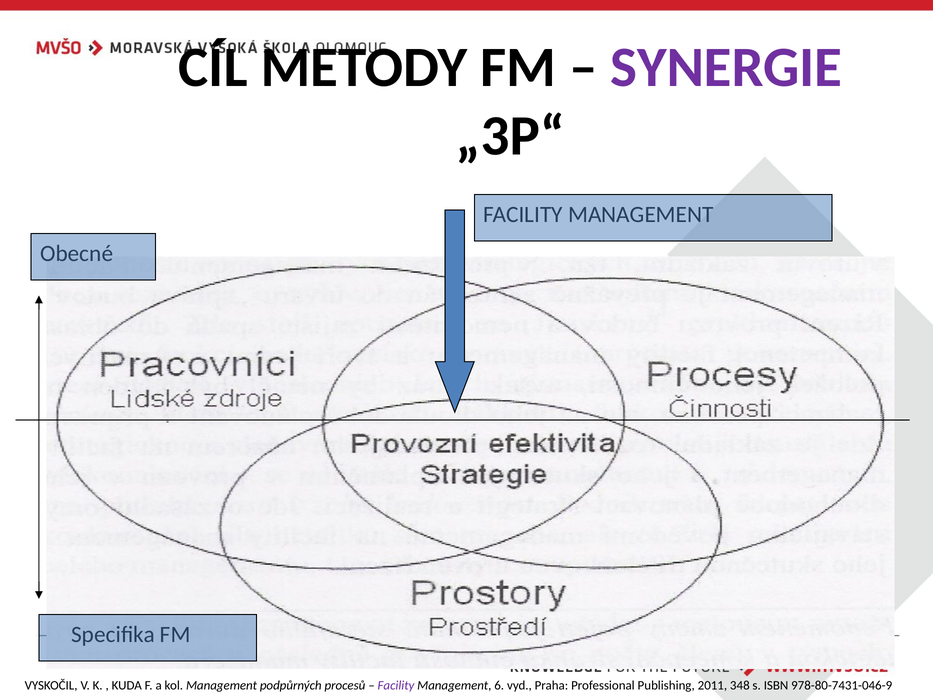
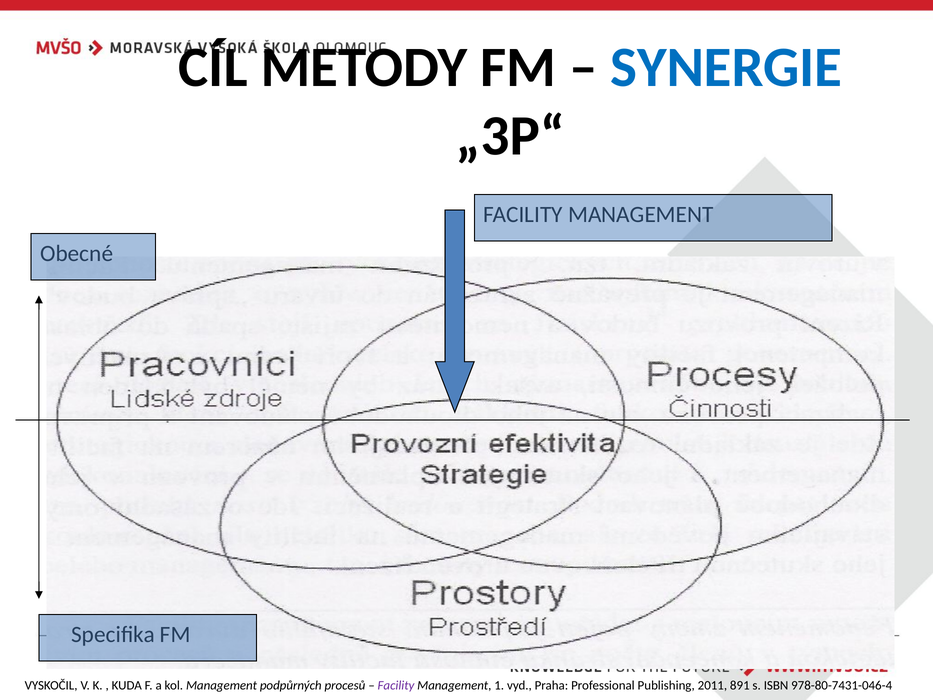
SYNERGIE colour: purple -> blue (726, 67)
6: 6 -> 1 (499, 685)
348: 348 -> 891 (740, 685)
978-80-7431-046-9: 978-80-7431-046-9 -> 978-80-7431-046-4 (842, 685)
